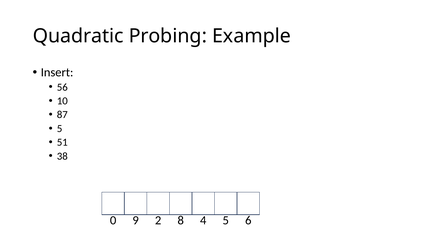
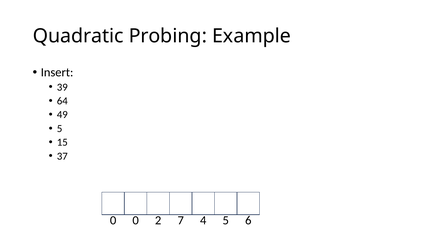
56: 56 -> 39 (62, 87)
10: 10 -> 64 (62, 101)
87: 87 -> 49 (62, 115)
51: 51 -> 15 (62, 143)
38: 38 -> 37 (62, 156)
0 9: 9 -> 0 (136, 221)
8: 8 -> 7 (181, 221)
